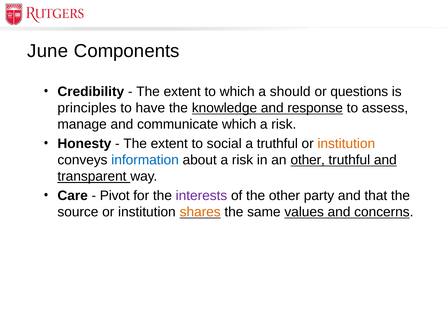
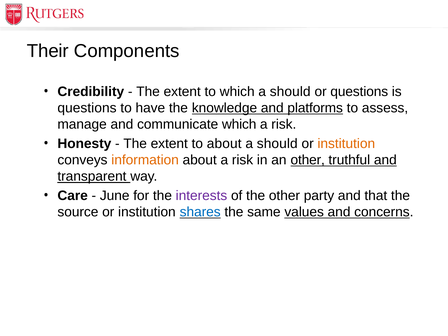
June: June -> Their (48, 51)
principles: principles -> questions (87, 108)
response: response -> platforms (315, 108)
to social: social -> about (224, 144)
truthful: truthful -> should (277, 144)
information colour: blue -> orange (145, 160)
Pivot: Pivot -> June (115, 196)
shares colour: orange -> blue (200, 212)
